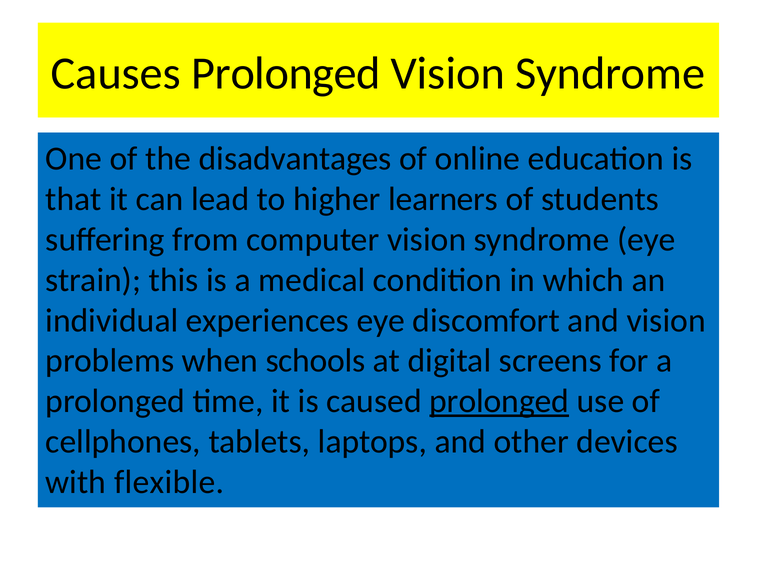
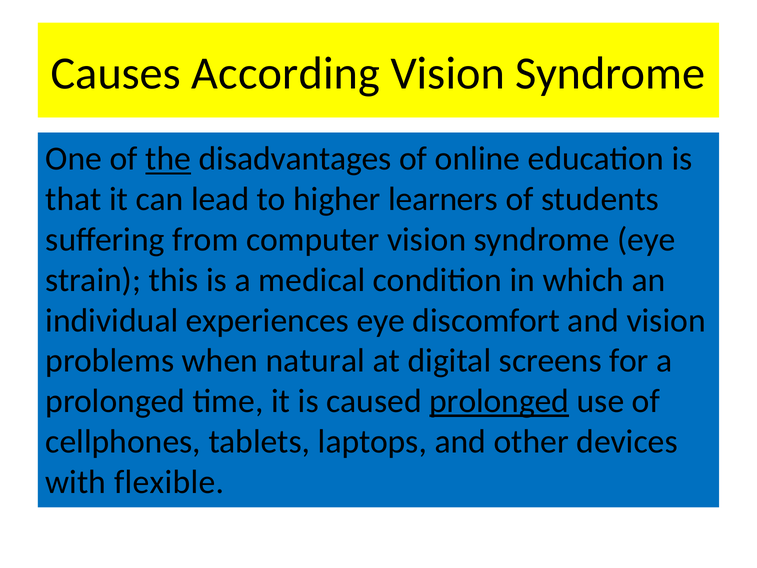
Causes Prolonged: Prolonged -> According (286, 73)
the underline: none -> present (168, 159)
schools: schools -> natural (315, 361)
